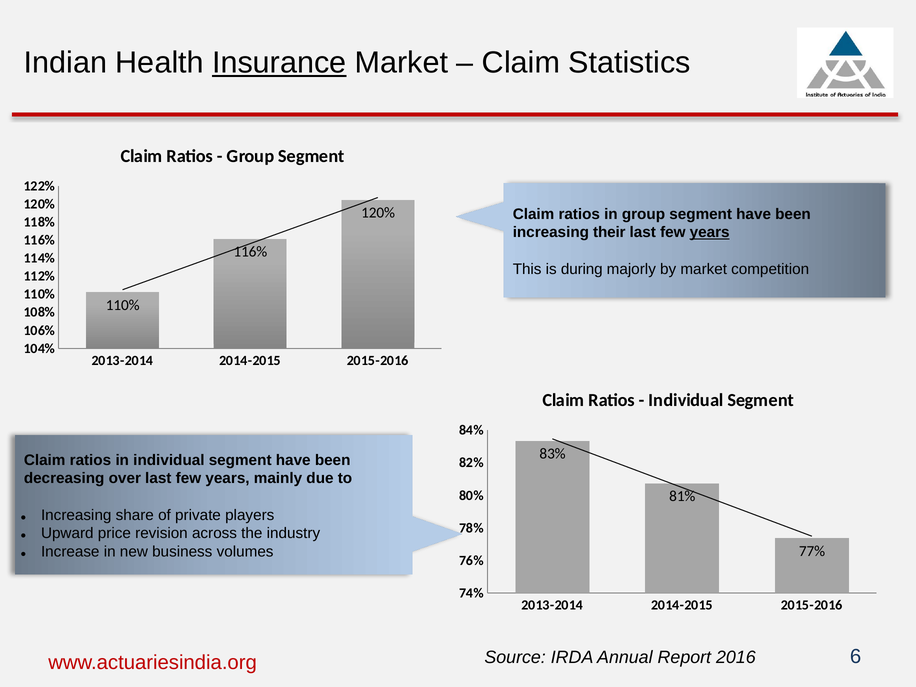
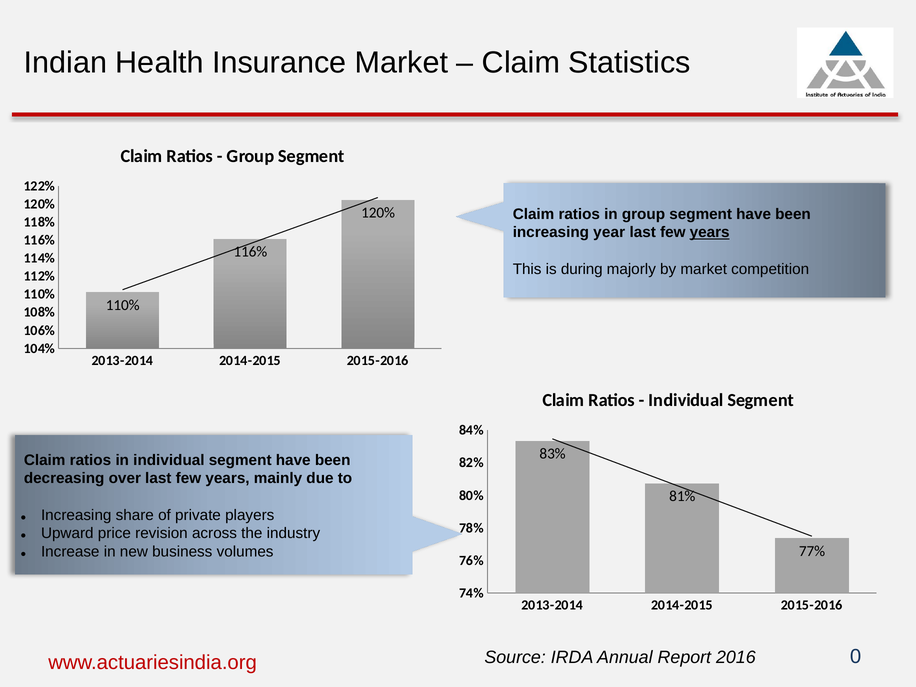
Insurance underline: present -> none (279, 63)
their: their -> year (609, 232)
6: 6 -> 0 (856, 656)
